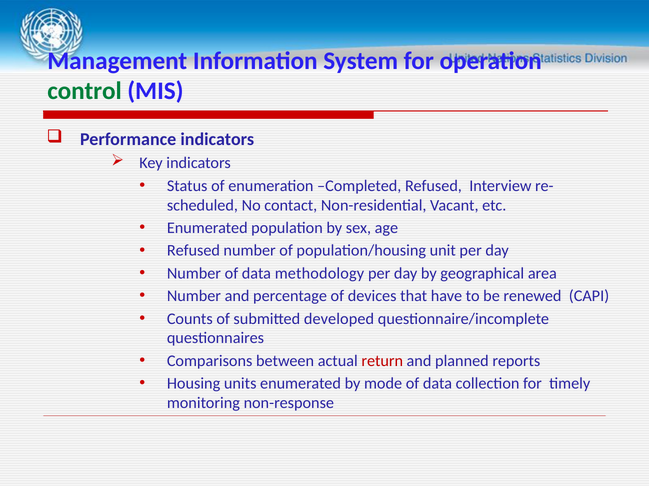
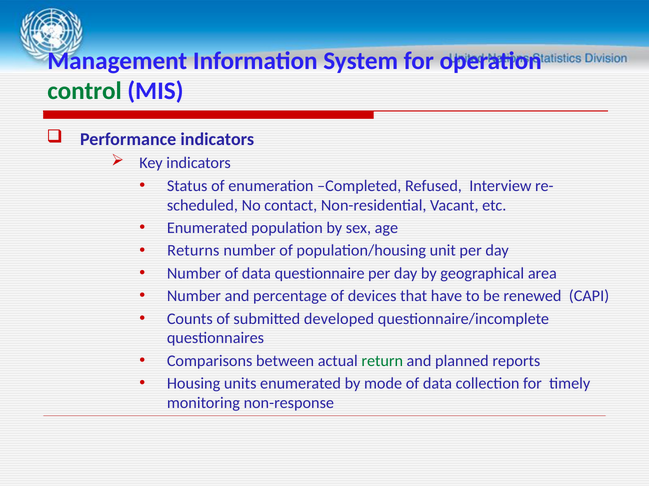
Refused: Refused -> Returns (193, 251)
methodology: methodology -> questionnaire (320, 274)
return colour: red -> green (382, 361)
